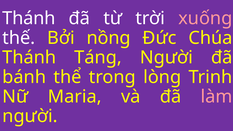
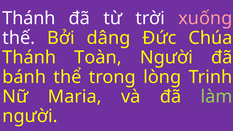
nồng: nồng -> dâng (109, 38)
Táng: Táng -> Toàn (98, 58)
làm colour: pink -> light green (217, 97)
